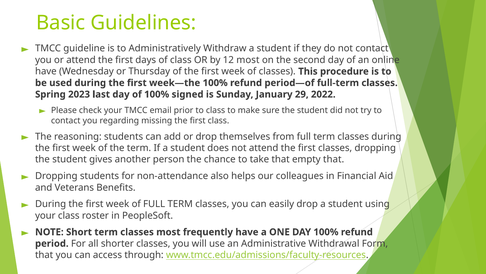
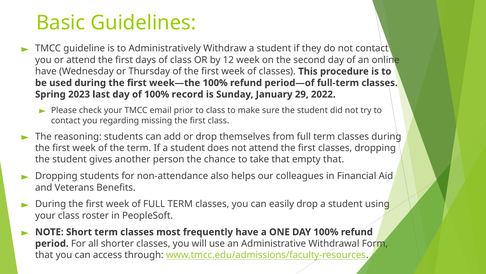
12 most: most -> week (248, 60)
signed: signed -> record (188, 94)
